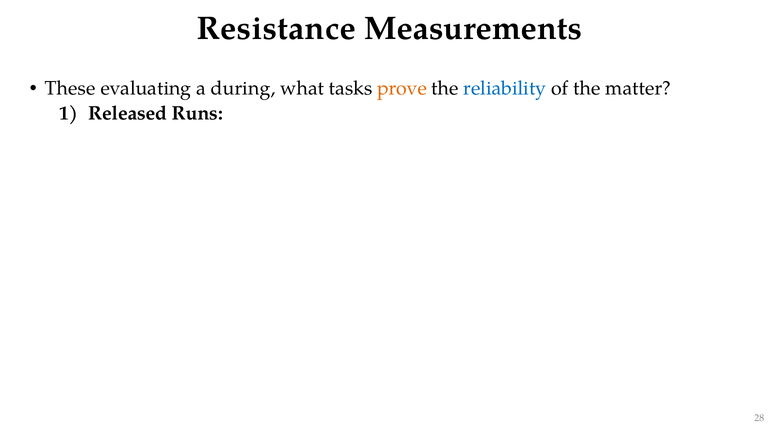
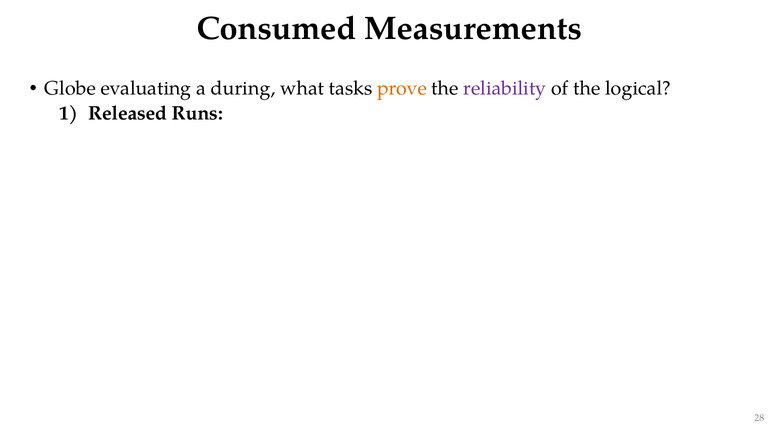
Resistance: Resistance -> Consumed (276, 29)
These: These -> Globe (70, 89)
reliability colour: blue -> purple (505, 89)
matter: matter -> logical (638, 89)
